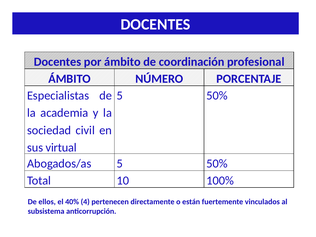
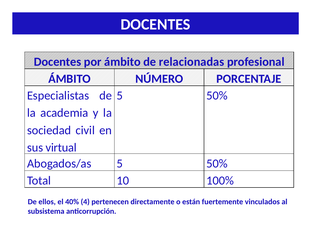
coordinación: coordinación -> relacionadas (192, 62)
